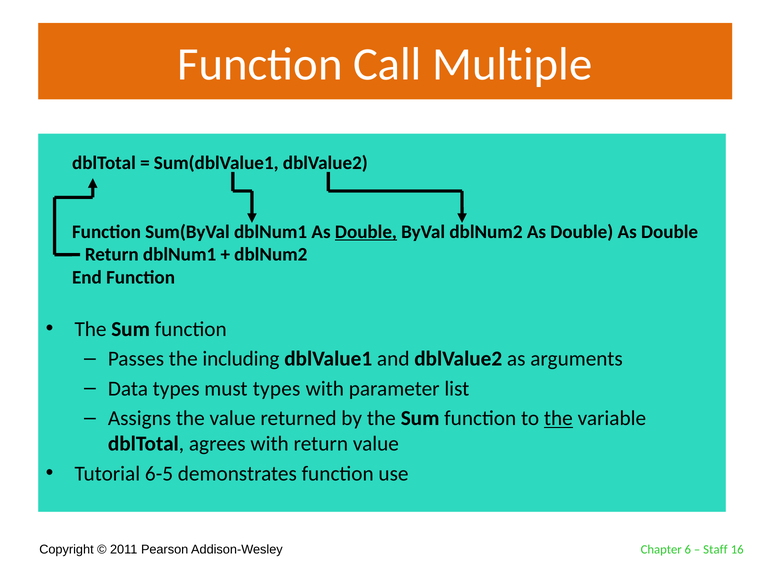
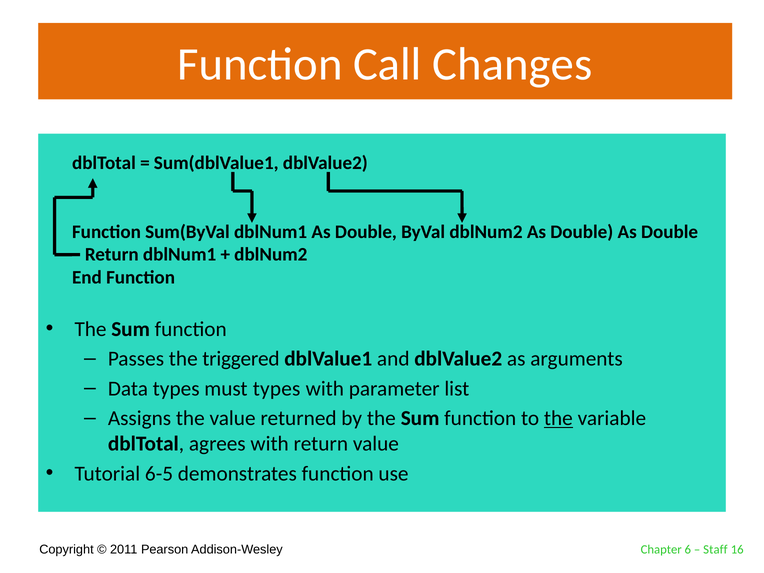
Multiple: Multiple -> Changes (512, 64)
Double underline: present -> none (366, 232)
including: including -> triggered (241, 359)
